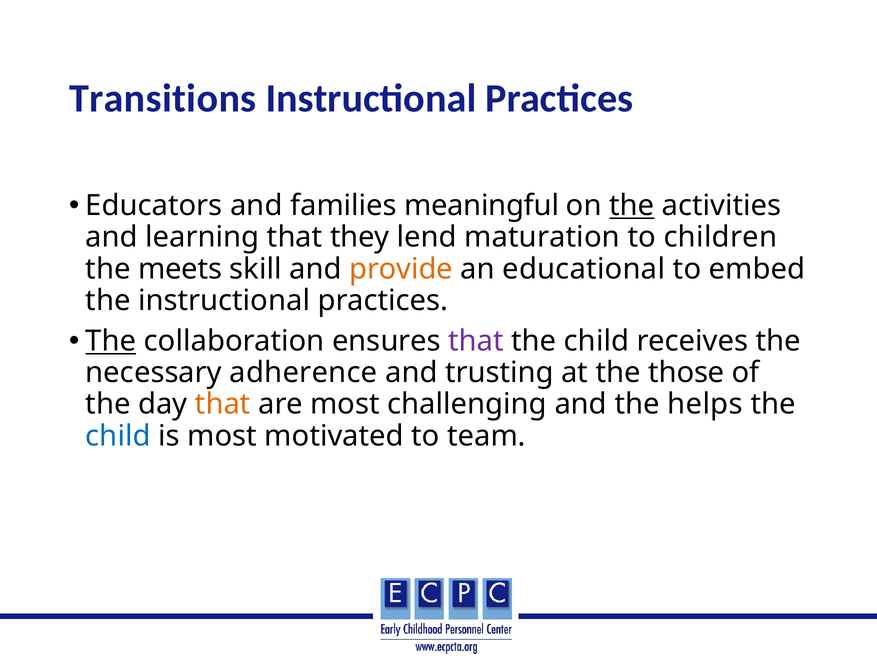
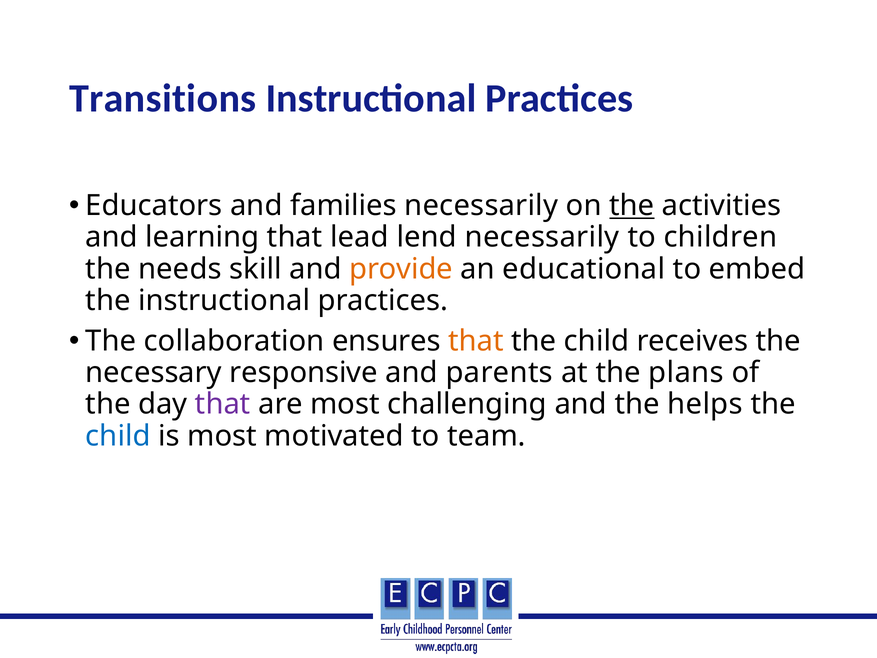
families meaningful: meaningful -> necessarily (481, 206)
they: they -> lead (359, 237)
lend maturation: maturation -> necessarily (542, 237)
meets: meets -> needs (180, 269)
The underline: present -> none (111, 341)
that colour: purple -> orange (476, 341)
adherence: adherence -> responsive (304, 373)
trusting: trusting -> parents (499, 373)
those: those -> plans (686, 373)
that colour: orange -> purple (223, 404)
